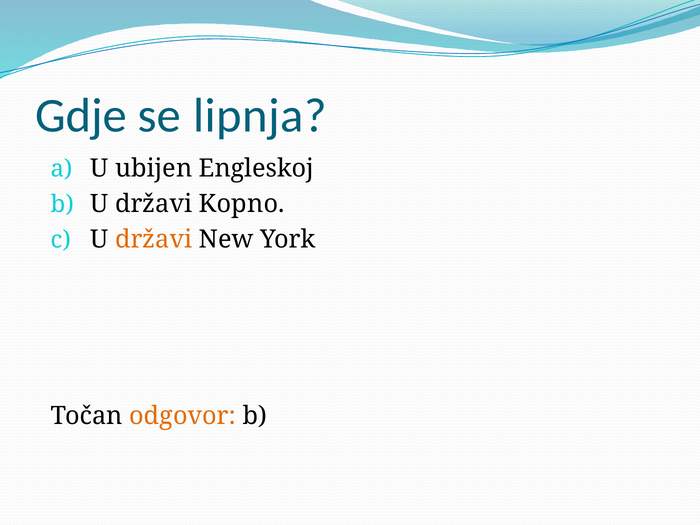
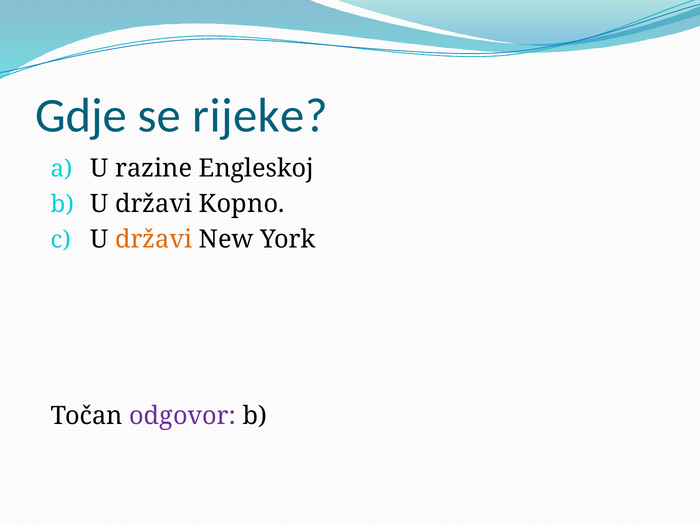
lipnja: lipnja -> rijeke (260, 116)
ubijen: ubijen -> razine (154, 169)
odgovor colour: orange -> purple (183, 416)
